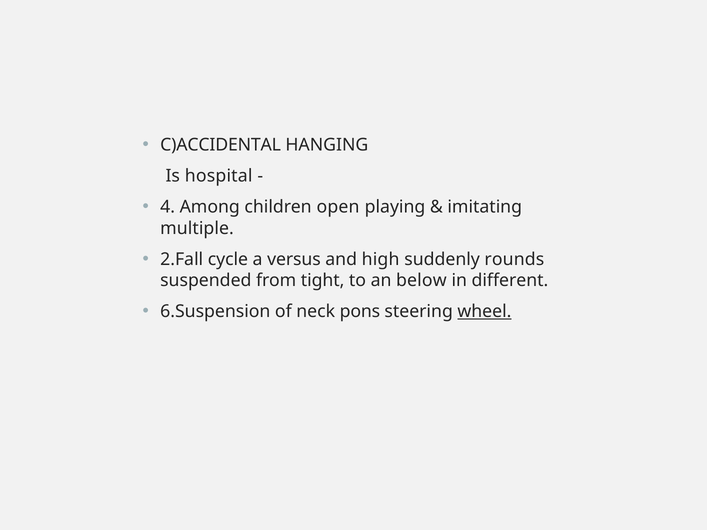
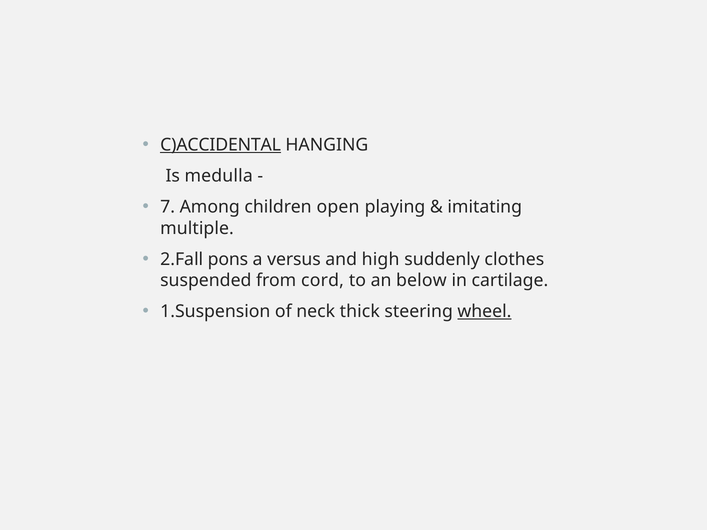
C)ACCIDENTAL underline: none -> present (221, 145)
hospital: hospital -> medulla (219, 176)
4: 4 -> 7 (168, 207)
cycle: cycle -> pons (228, 259)
rounds: rounds -> clothes (514, 259)
tight: tight -> cord (323, 281)
different: different -> cartilage (510, 281)
6.Suspension: 6.Suspension -> 1.Suspension (215, 312)
pons: pons -> thick (360, 312)
